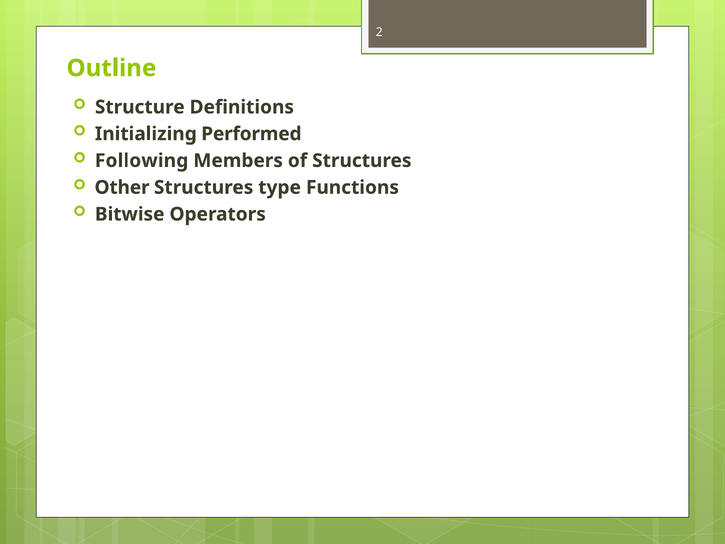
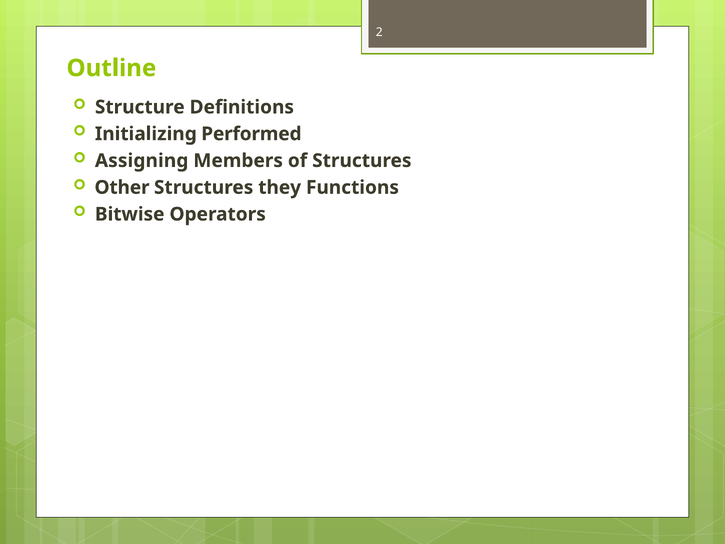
Following: Following -> Assigning (142, 161)
type: type -> they (280, 187)
